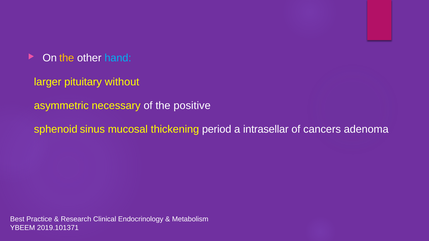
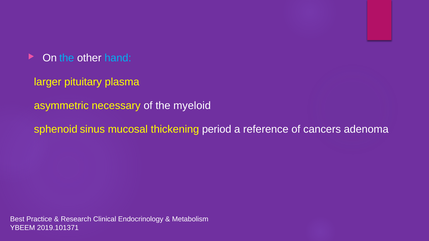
the colour: yellow -> light blue (67, 58)
without: without -> plasma (122, 82)
positive: positive -> myeloid (192, 106)
intrasellar: intrasellar -> reference (266, 129)
